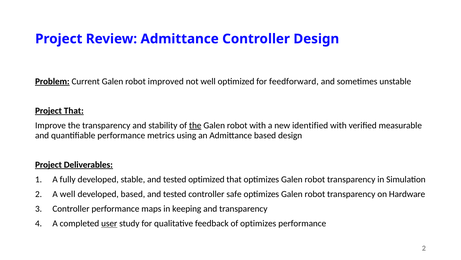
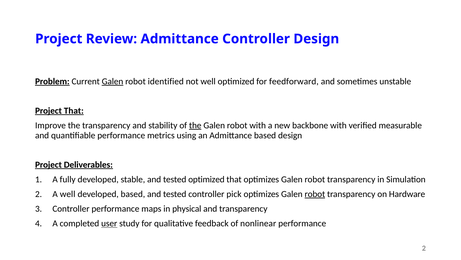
Galen underline: none -> present (113, 81)
improved: improved -> identified (166, 81)
identified: identified -> backbone (310, 125)
safe: safe -> pick (234, 194)
robot underline: none -> present (315, 194)
keeping: keeping -> physical (187, 208)
of optimizes: optimizes -> nonlinear (258, 223)
